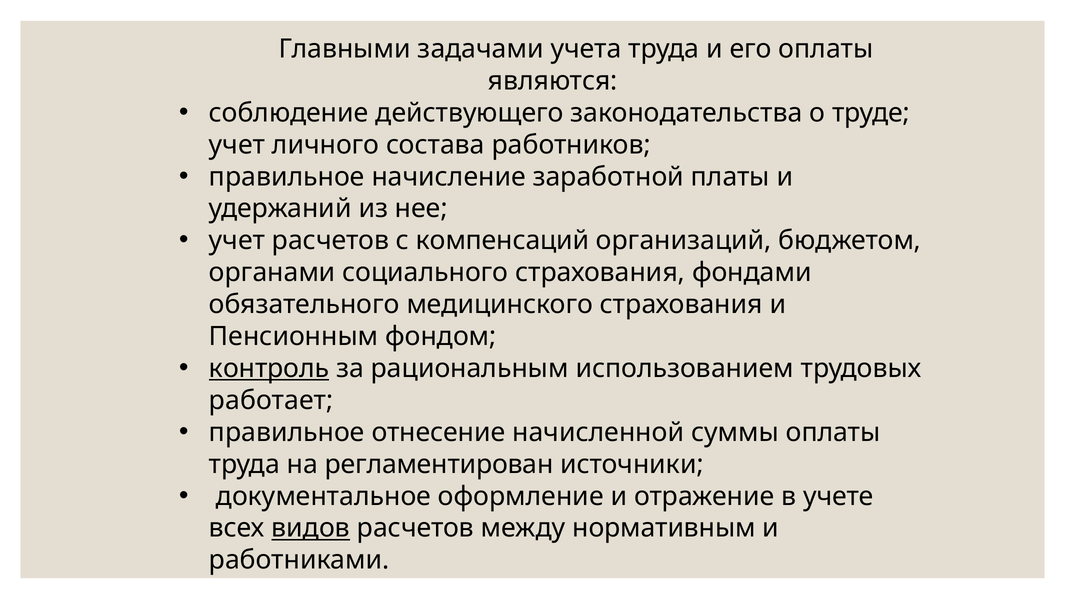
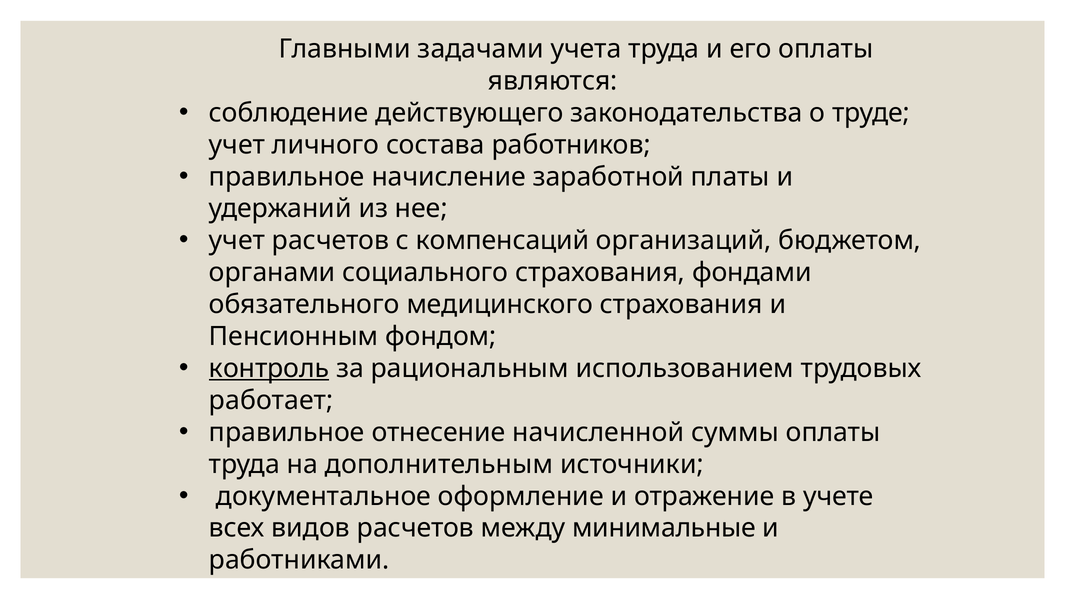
регламентирован: регламентирован -> дополнительным (439, 464)
видов underline: present -> none (311, 528)
нормативным: нормативным -> минимальные (664, 528)
